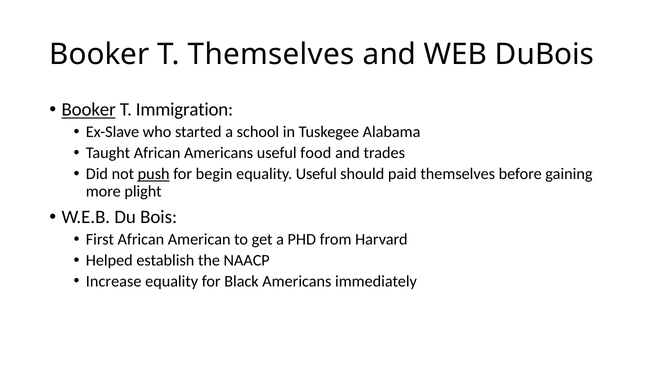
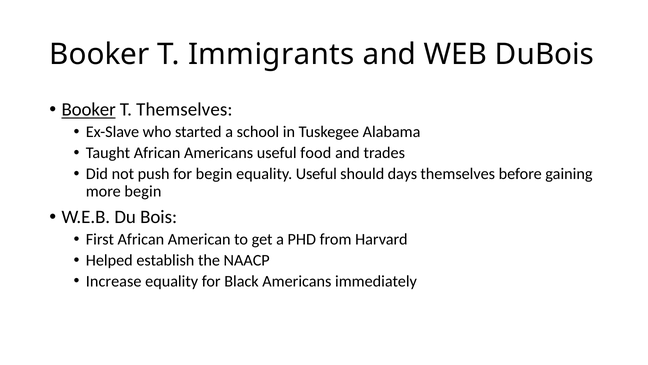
T Themselves: Themselves -> Immigrants (271, 54)
T Immigration: Immigration -> Themselves (184, 110)
push underline: present -> none (154, 174)
paid: paid -> days (402, 174)
more plight: plight -> begin (143, 191)
